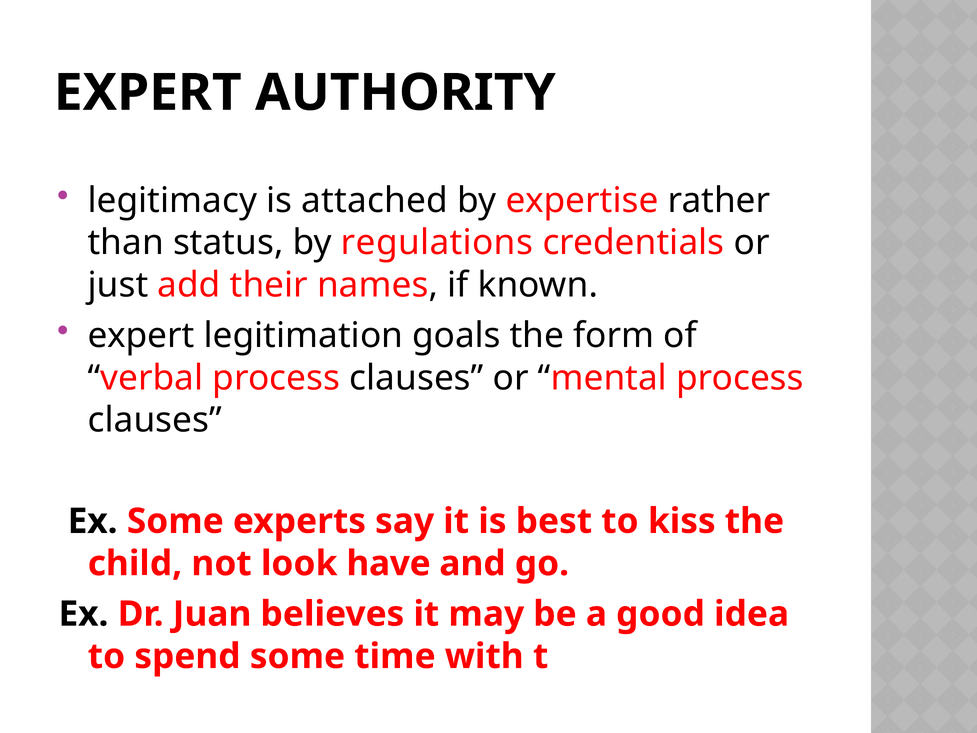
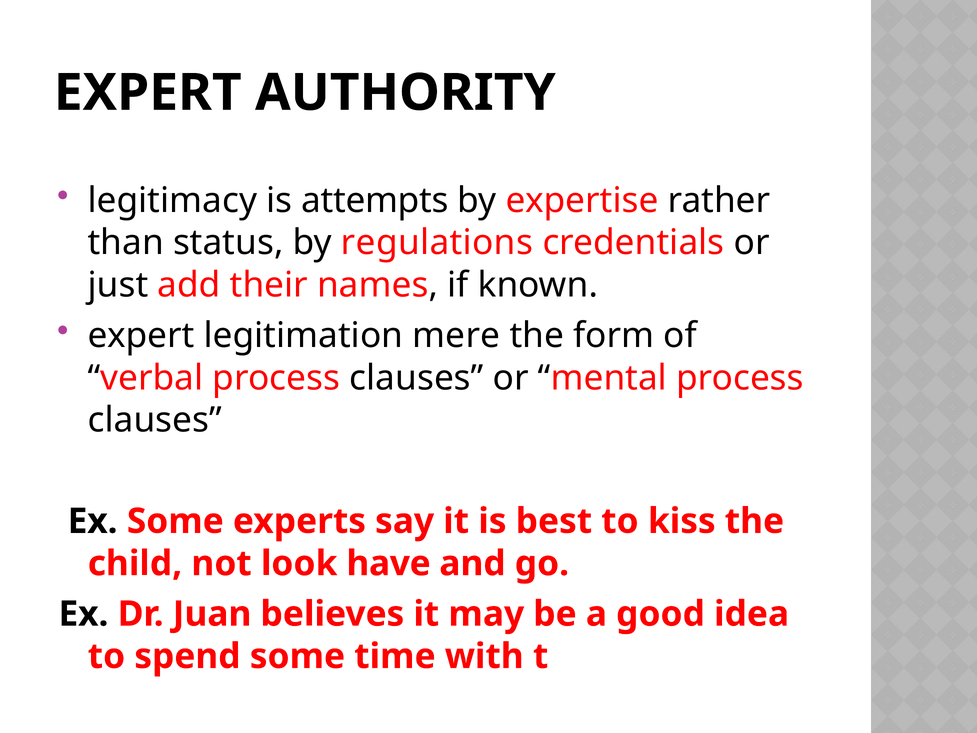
attached: attached -> attempts (375, 200)
goals: goals -> mere (456, 336)
